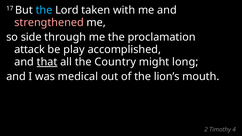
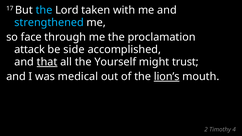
strengthened colour: pink -> light blue (49, 23)
side: side -> face (31, 37)
play: play -> side (74, 50)
Country: Country -> Yourself (115, 62)
long: long -> trust (185, 62)
lion’s underline: none -> present (167, 77)
